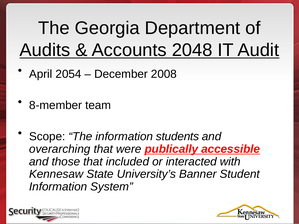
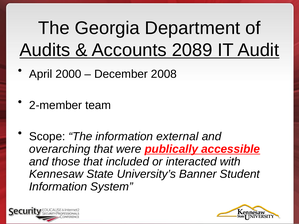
2048: 2048 -> 2089 (192, 50)
2054: 2054 -> 2000 (68, 74)
8-member: 8-member -> 2-member (56, 105)
students: students -> external (177, 137)
